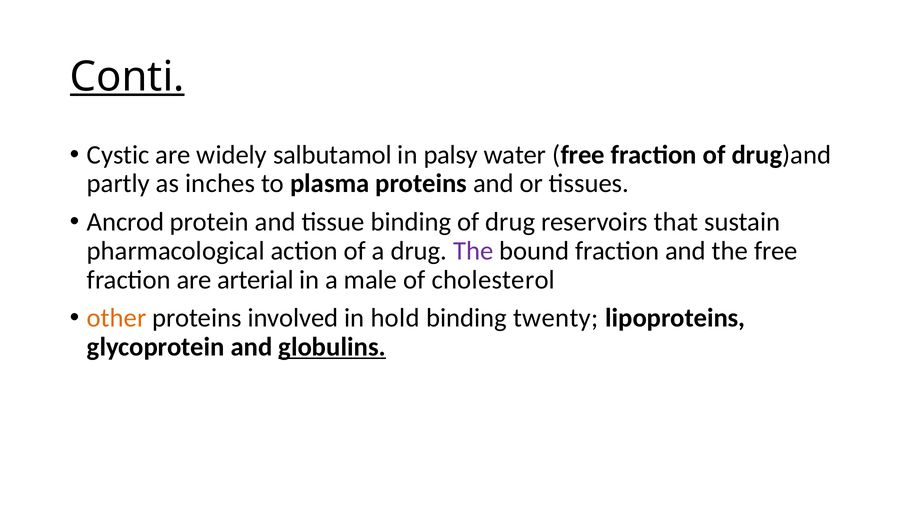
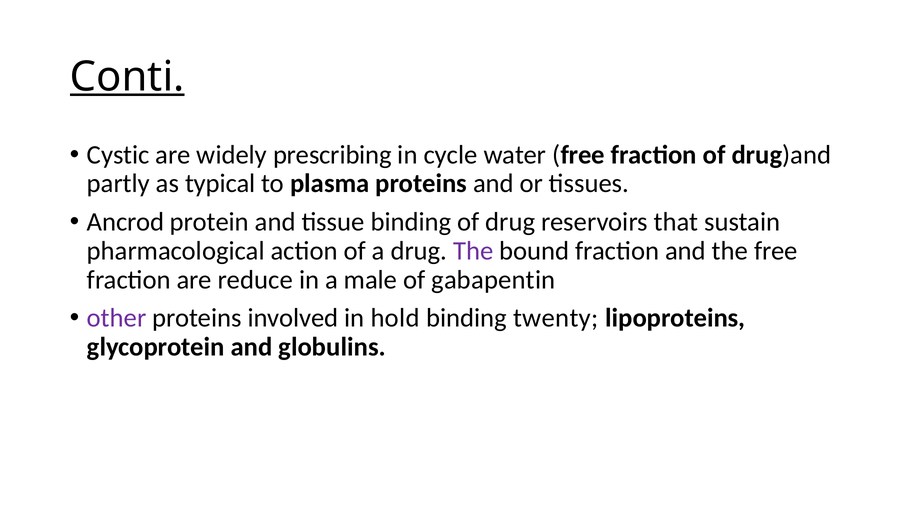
salbutamol: salbutamol -> prescribing (332, 155)
palsy: palsy -> cycle (451, 155)
inches: inches -> typical (220, 184)
arterial: arterial -> reduce (255, 280)
cholesterol: cholesterol -> gabapentin (493, 280)
other colour: orange -> purple (117, 318)
globulins underline: present -> none (332, 347)
